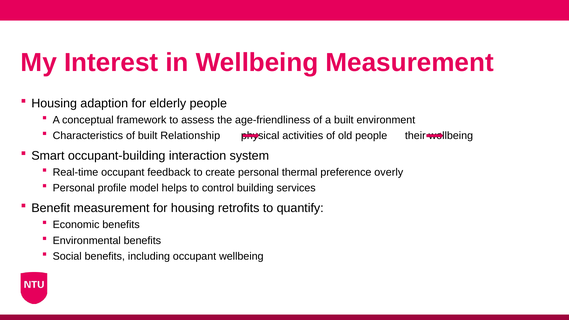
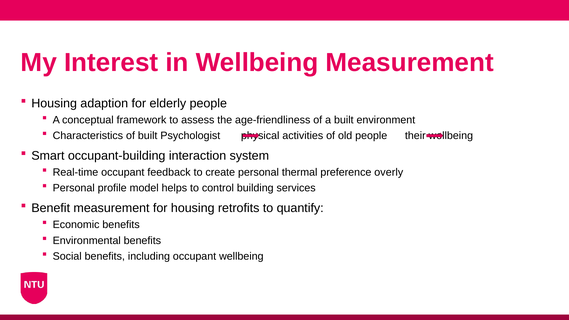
Relationship: Relationship -> Psychologist (190, 136)
